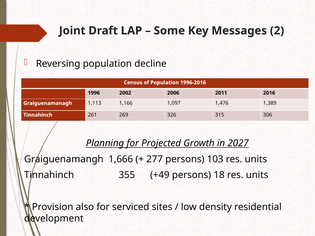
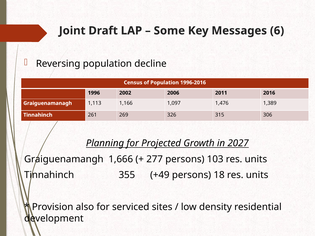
2: 2 -> 6 (277, 31)
